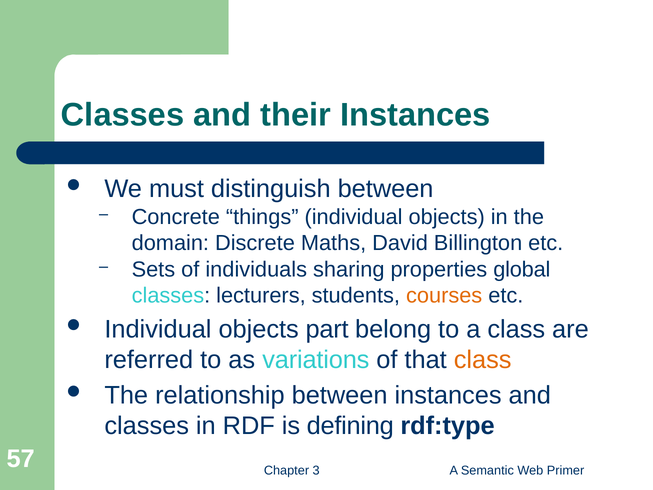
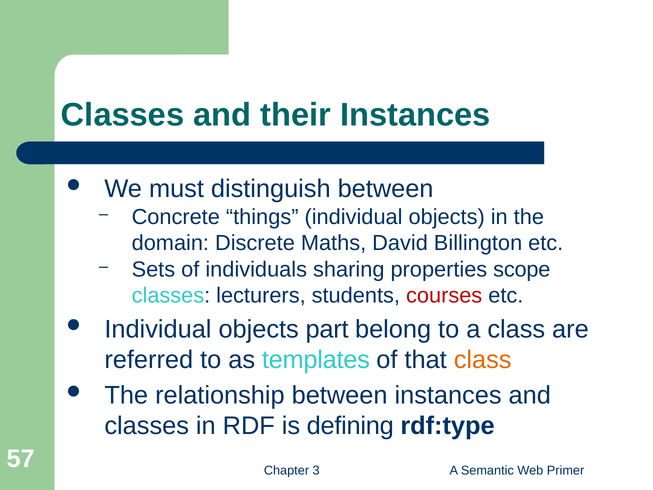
global: global -> scope (522, 269)
courses colour: orange -> red (444, 295)
variations: variations -> templates (316, 360)
